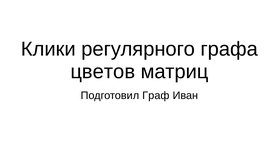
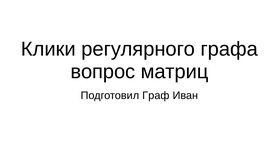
цветов: цветов -> вопрос (103, 72)
